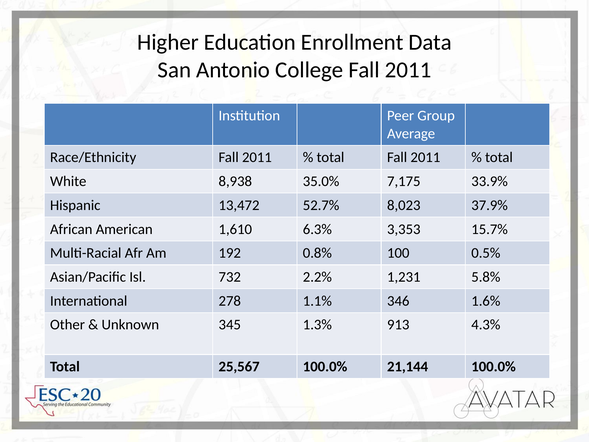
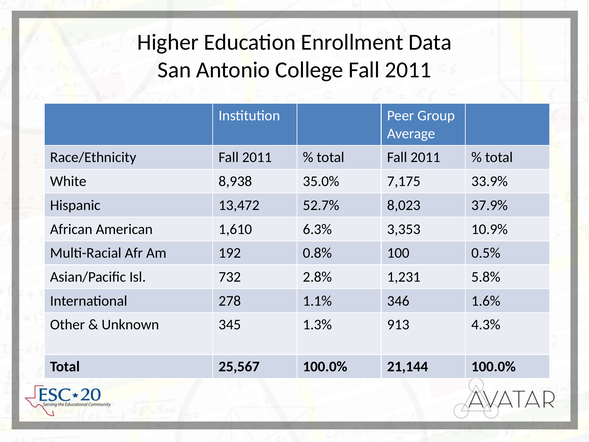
15.7%: 15.7% -> 10.9% (490, 229)
2.2%: 2.2% -> 2.8% (317, 277)
